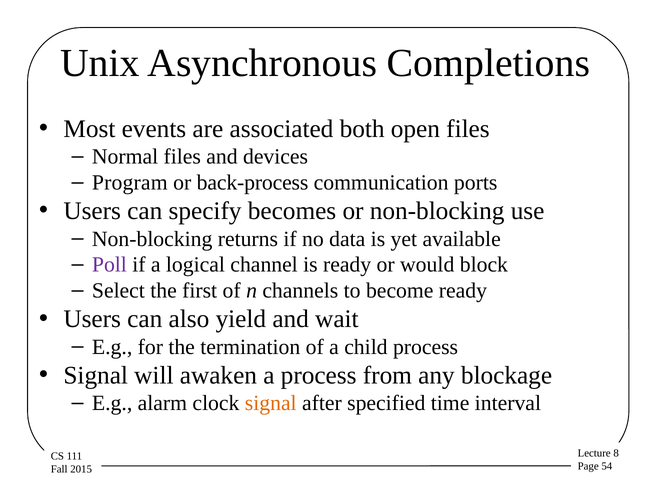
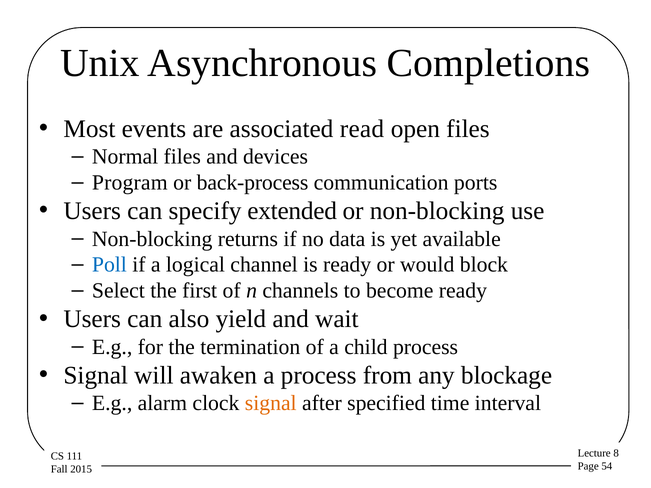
both: both -> read (362, 129)
becomes: becomes -> extended (292, 211)
Poll colour: purple -> blue (109, 265)
